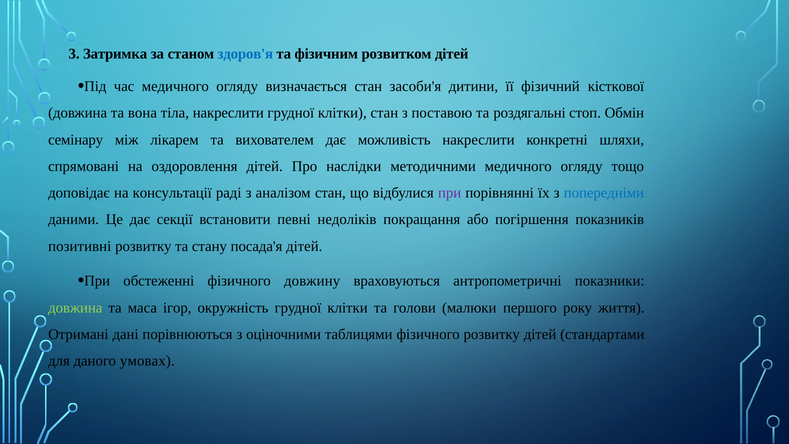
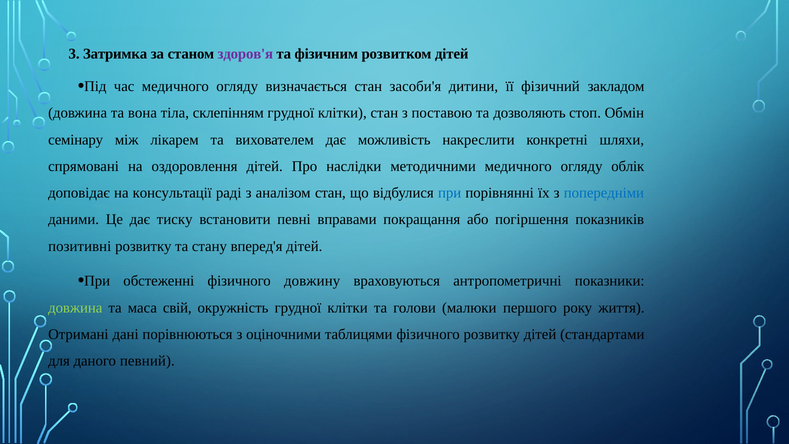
здоров'я colour: blue -> purple (245, 54)
кісткової: кісткової -> закладом (616, 86)
тіла накреслити: накреслити -> склепінням (228, 113)
роздягальні: роздягальні -> дозволяють (530, 113)
тощо: тощо -> облік (628, 166)
при colour: purple -> blue (450, 193)
секції: секції -> тиску (175, 219)
недоліків: недоліків -> вправами (347, 219)
посада'я: посада'я -> вперед'я (257, 246)
ігор: ігор -> свій (177, 308)
умовах: умовах -> певний (147, 361)
